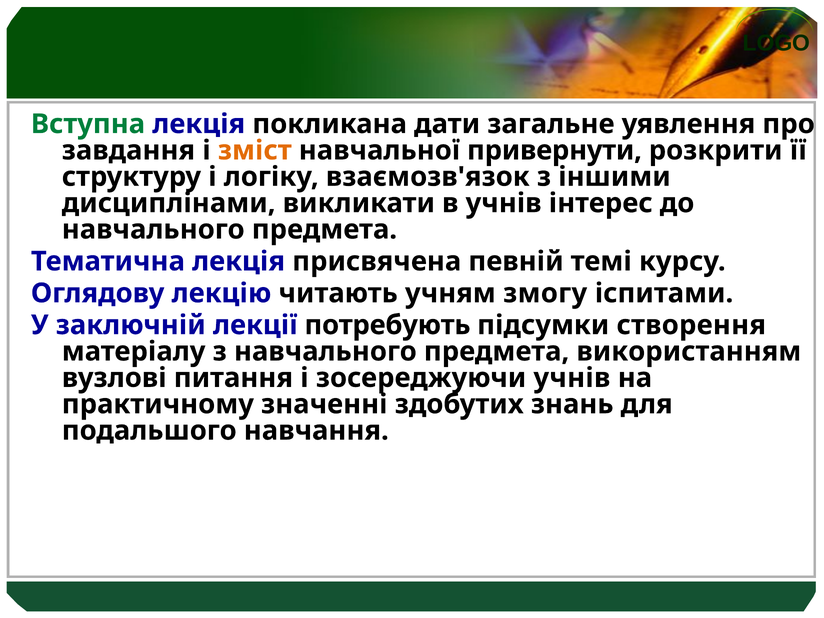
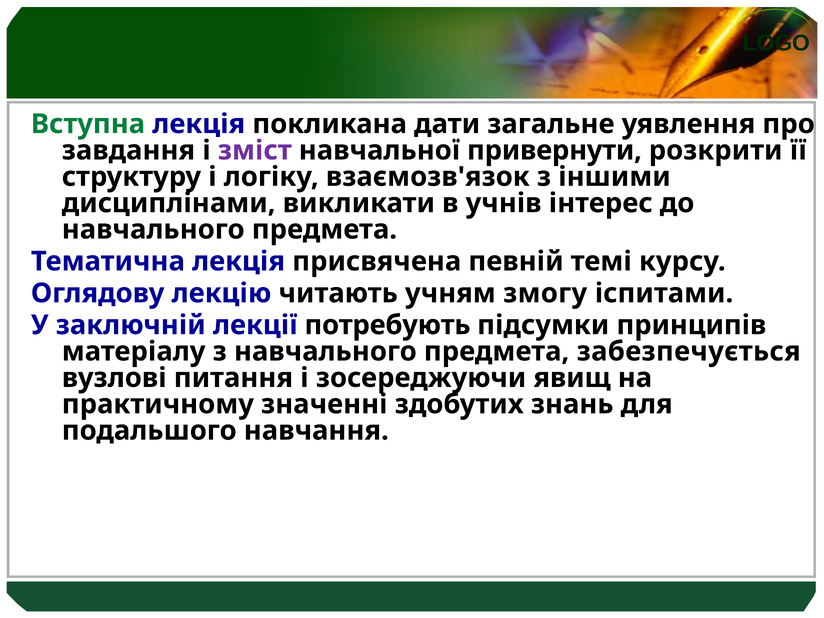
зміст colour: orange -> purple (255, 150)
створення: створення -> принципів (691, 325)
використанням: використанням -> забезпечується (689, 351)
зосереджуючи учнів: учнів -> явищ (572, 378)
